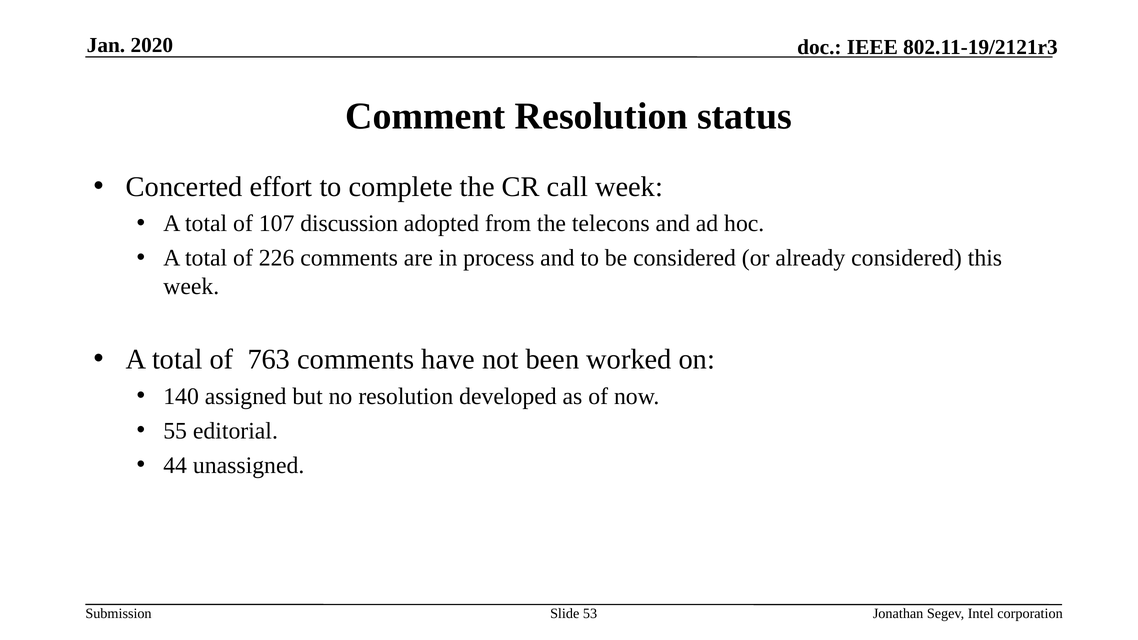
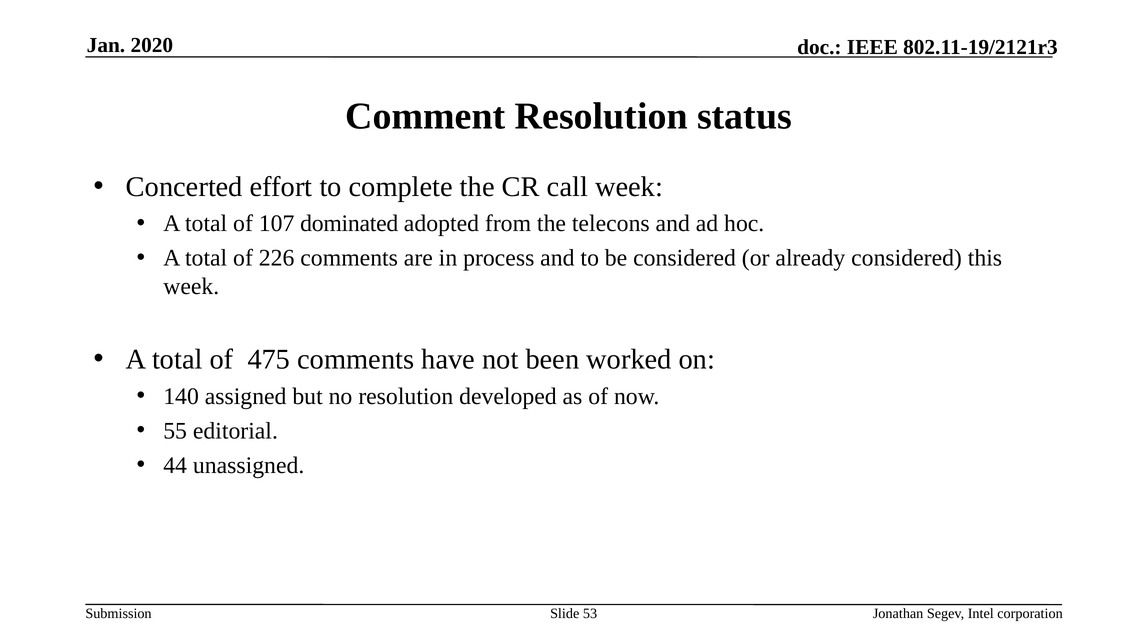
discussion: discussion -> dominated (349, 224)
763: 763 -> 475 (269, 360)
